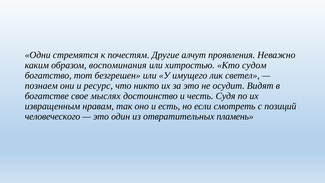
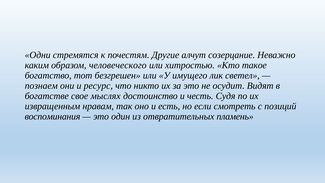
проявления: проявления -> созерцание (232, 55)
воспоминания: воспоминания -> человеческого (118, 65)
судом: судом -> такое (254, 65)
человеческого: человеческого -> воспоминания (52, 116)
